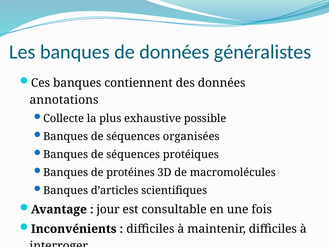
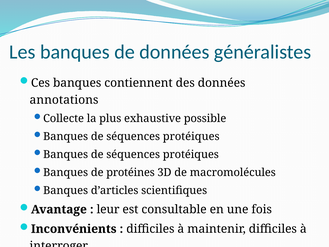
organisées: organisées -> protéiques (191, 136)
jour: jour -> leur (108, 209)
